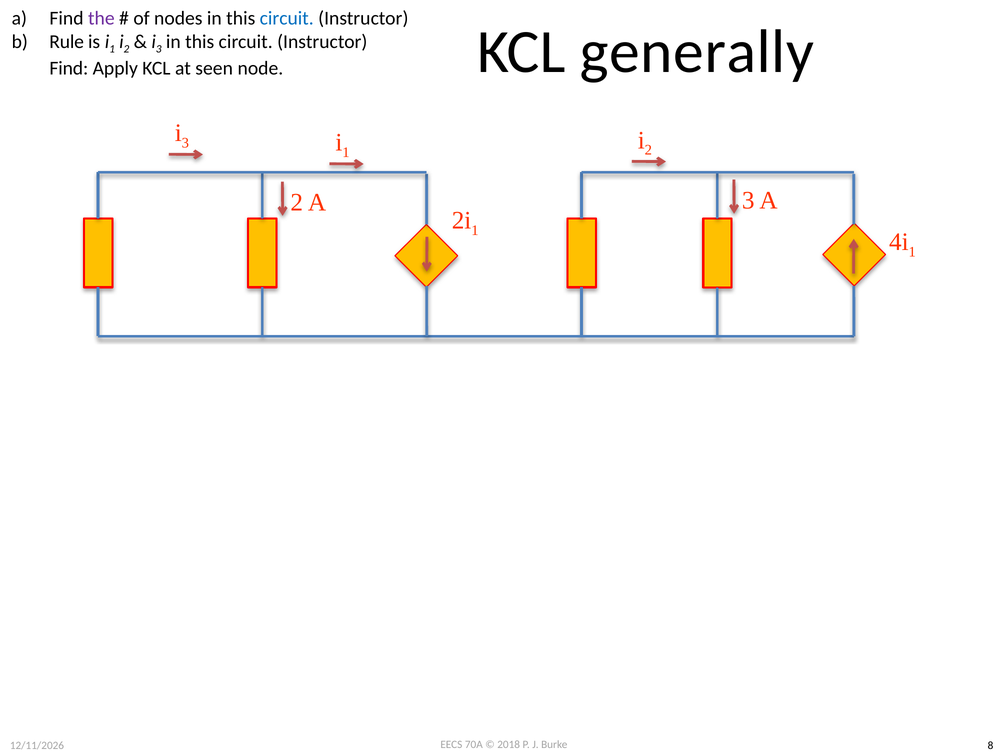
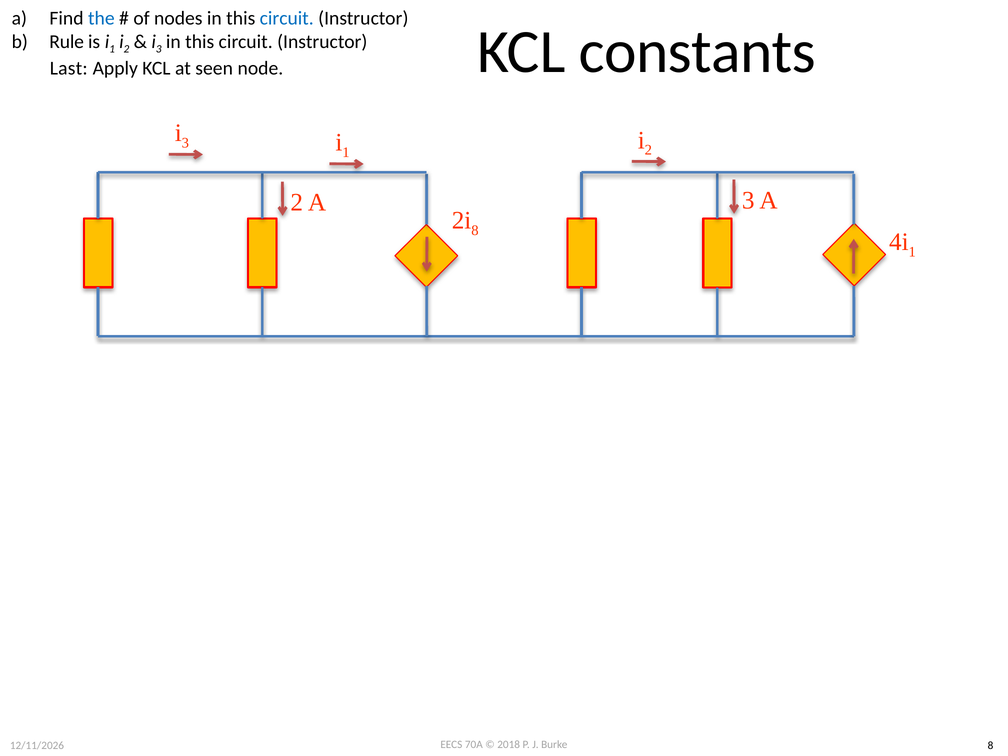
the colour: purple -> blue (101, 18)
generally: generally -> constants (697, 52)
Find: Find -> Last (69, 68)
1: 1 -> 8 (475, 230)
